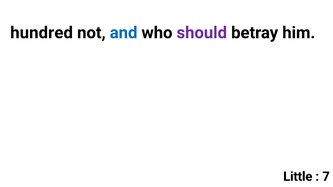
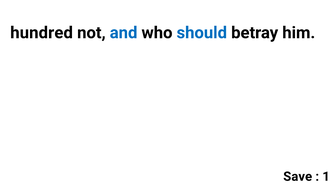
should colour: purple -> blue (202, 33)
Little: Little -> Save (298, 177)
7: 7 -> 1 (326, 177)
